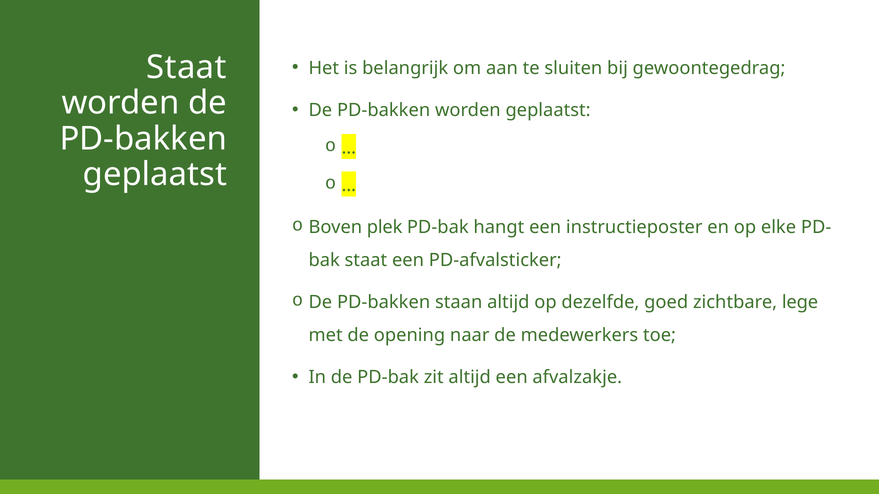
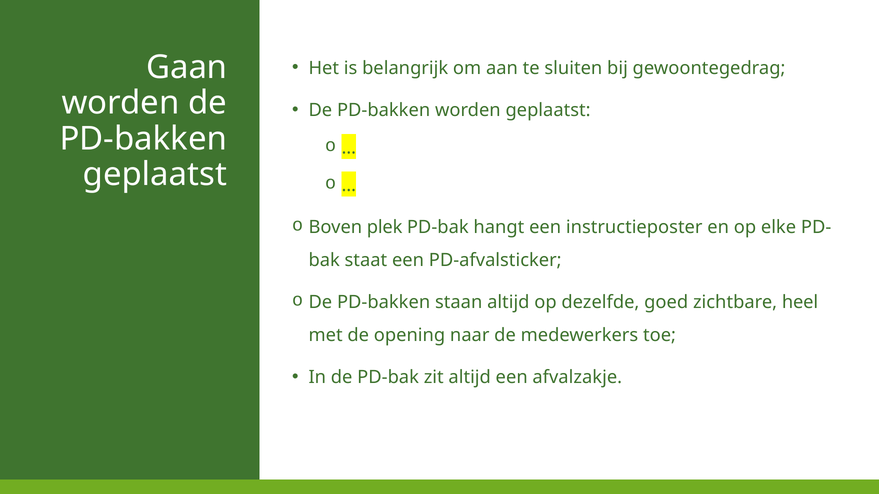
Staat: Staat -> Gaan (187, 68)
lege: lege -> heel (800, 302)
